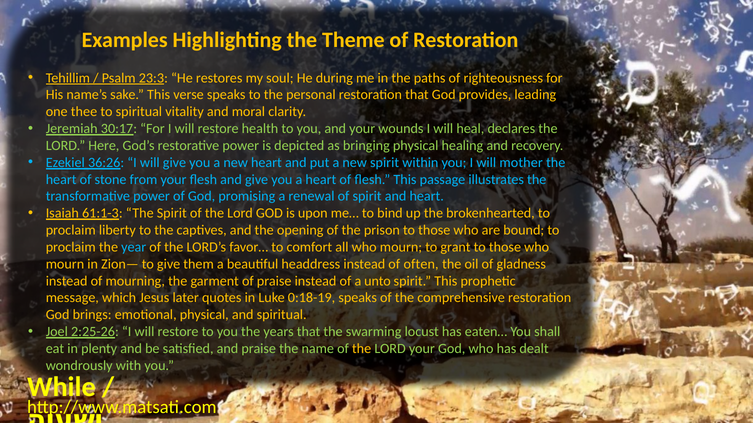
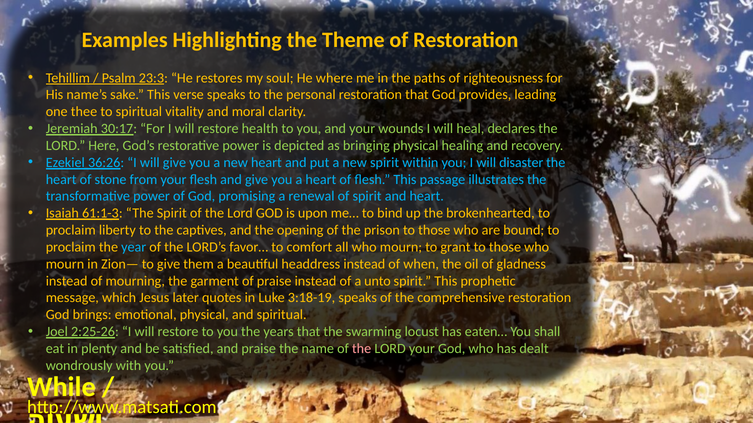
during: during -> where (334, 78)
mother: mother -> disaster (521, 163)
often: often -> when (421, 264)
0:18-19: 0:18-19 -> 3:18-19 (312, 298)
the colour: yellow -> pink (362, 349)
